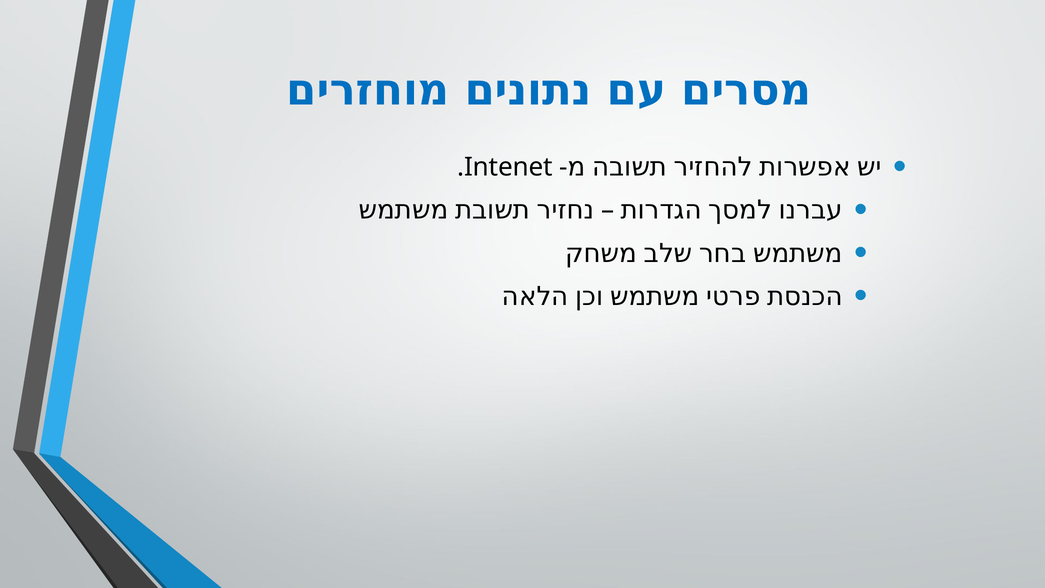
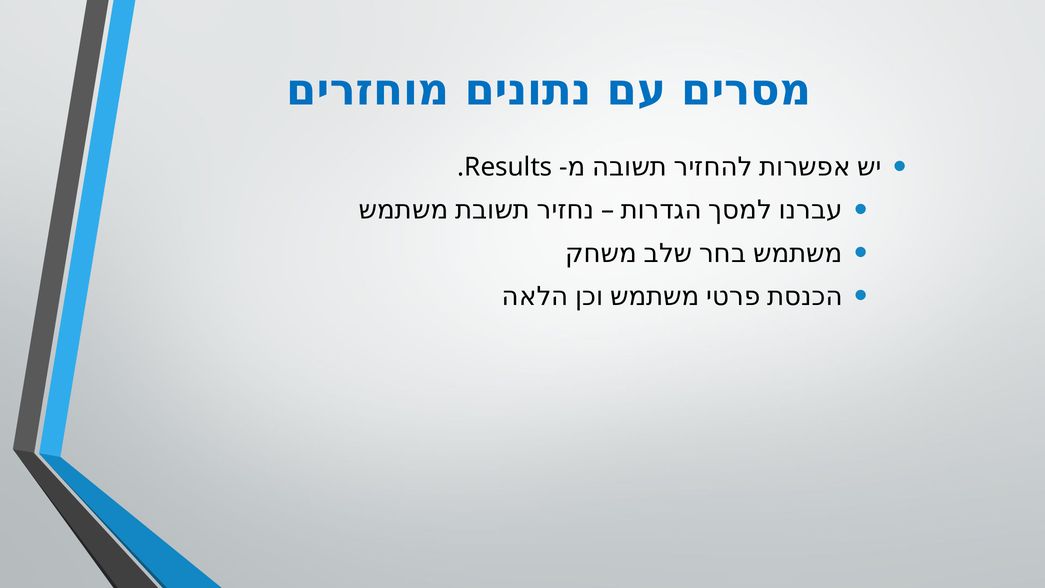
Intenet: Intenet -> Results (508, 167)
